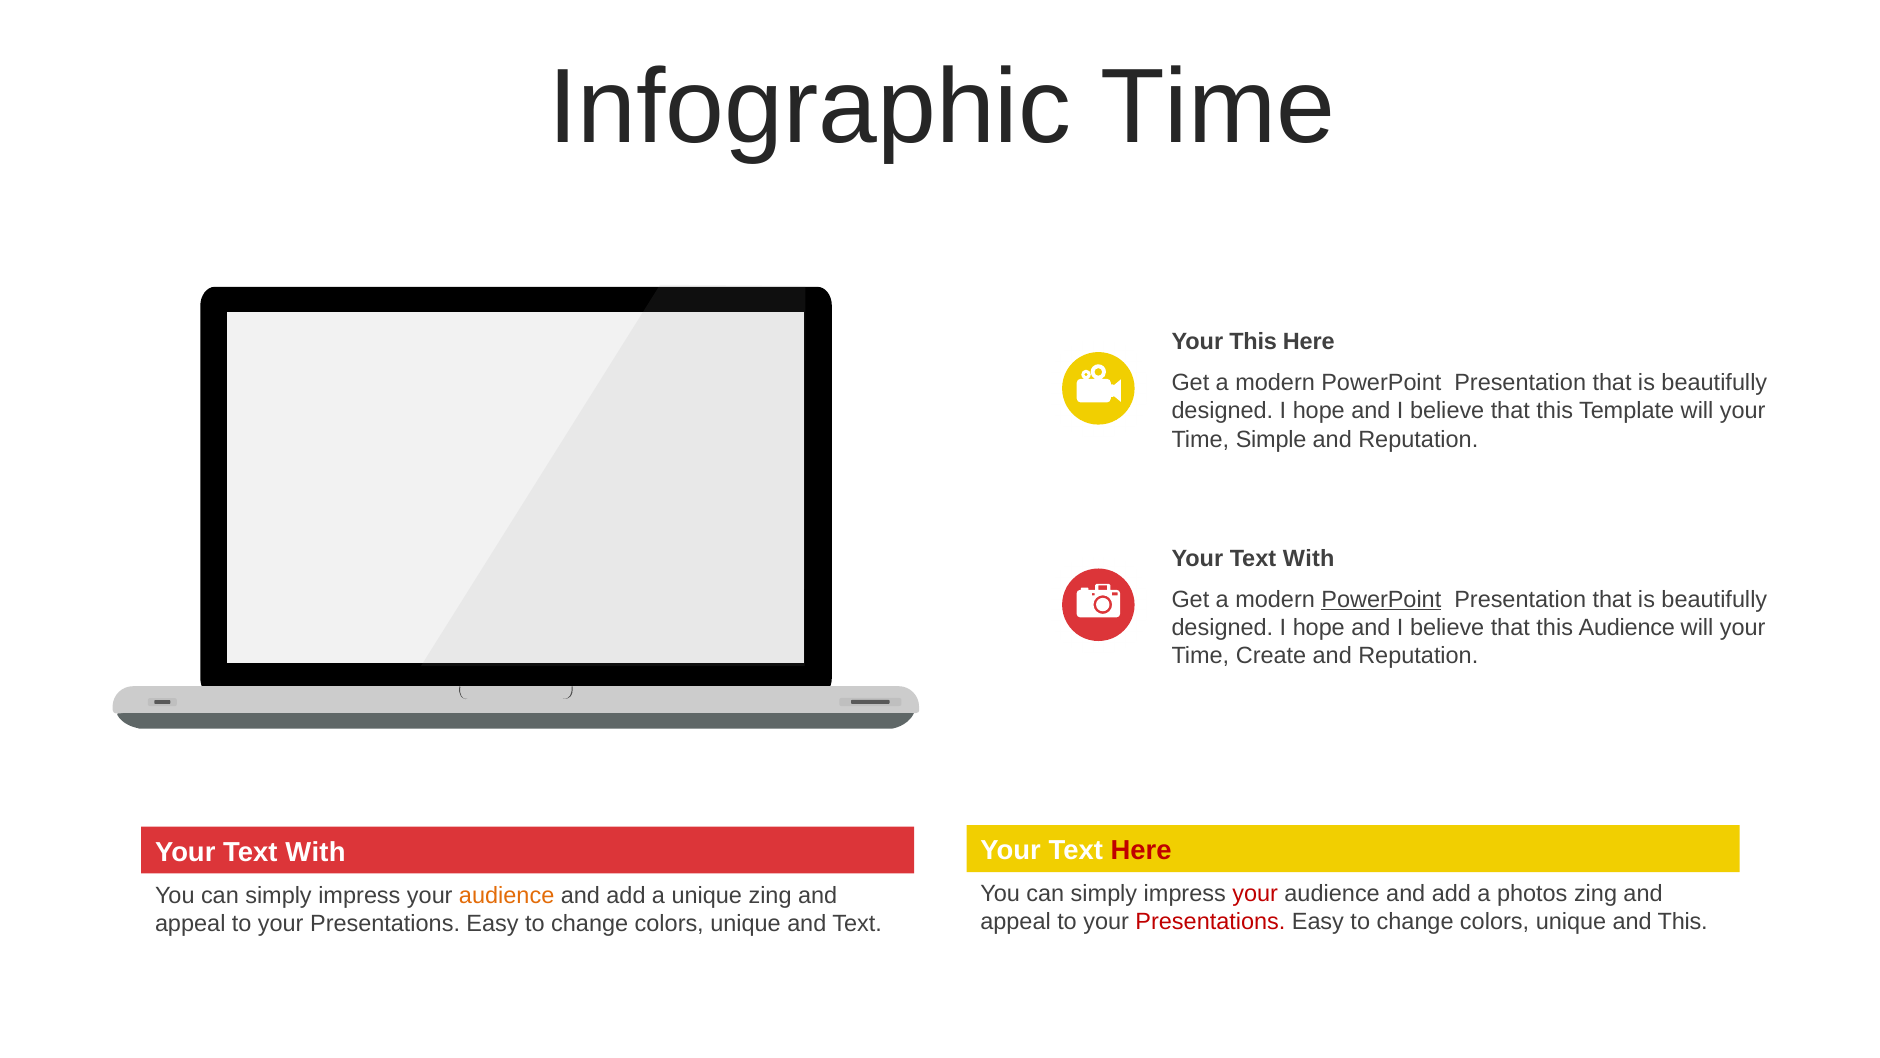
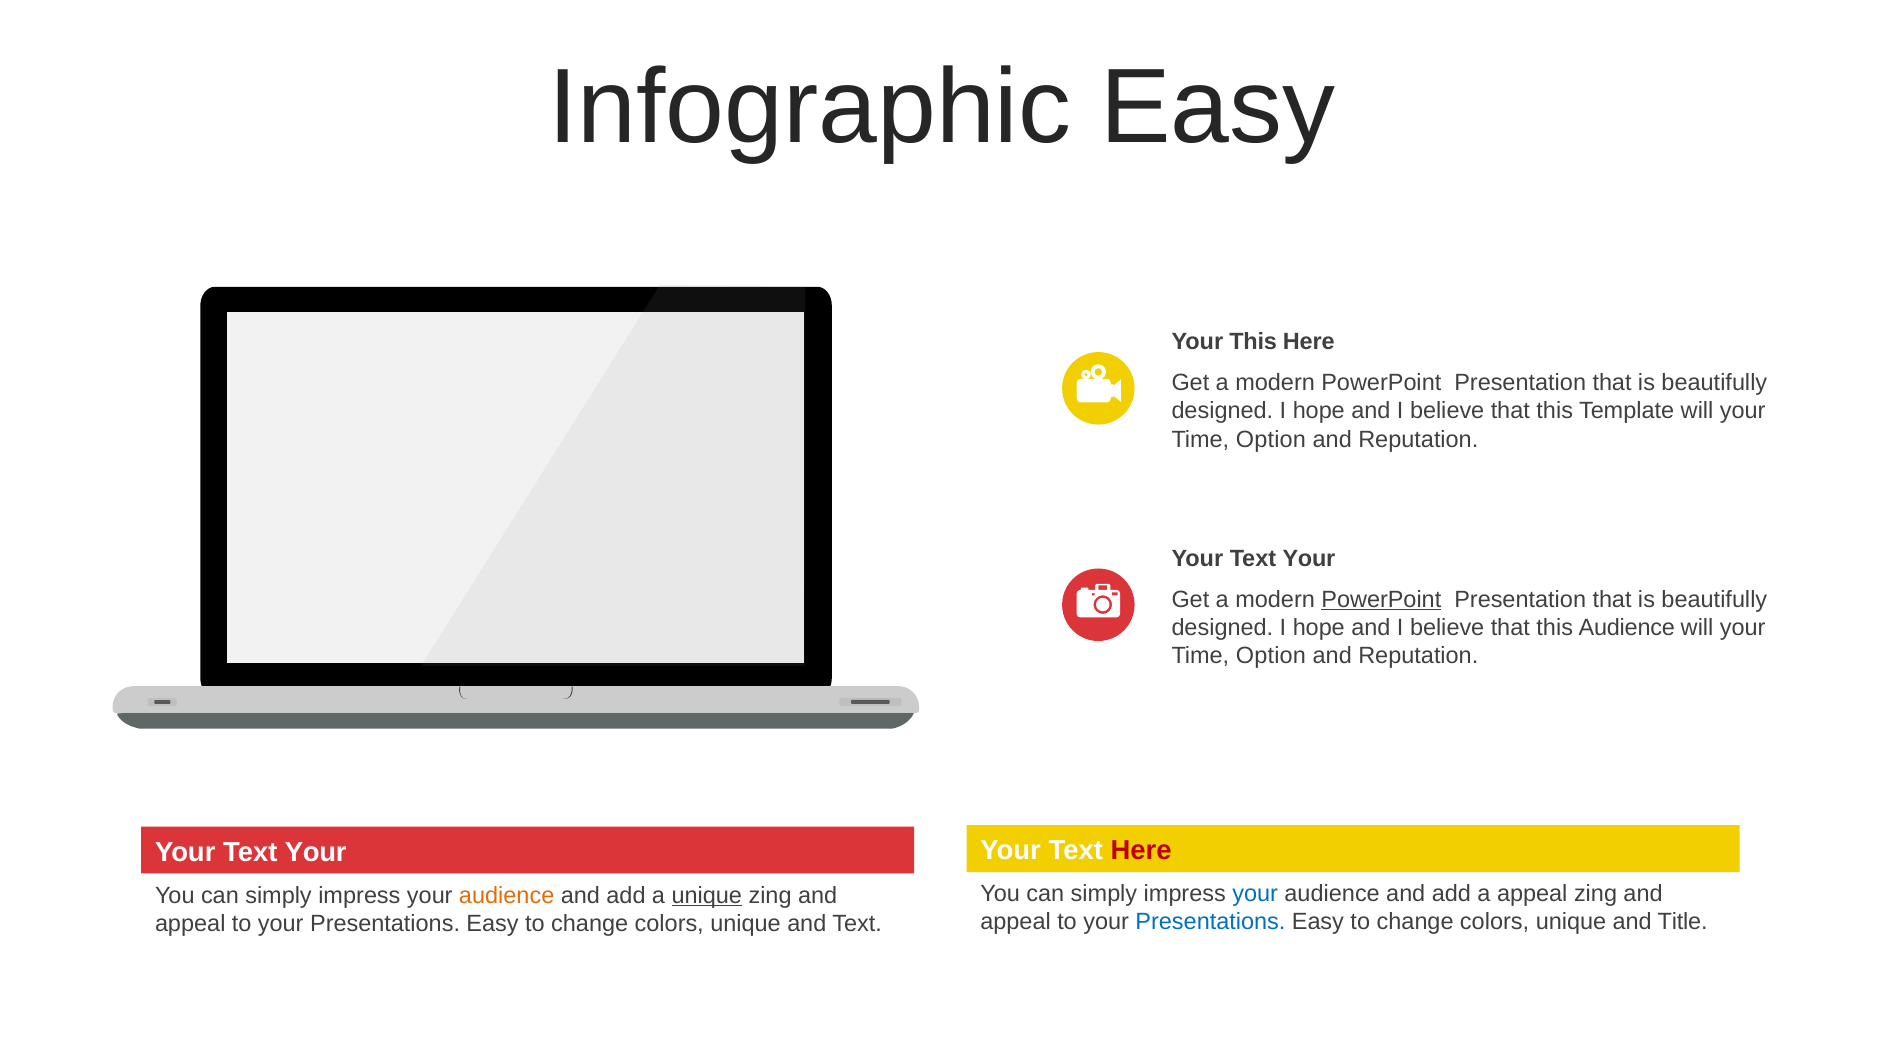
Infographic Time: Time -> Easy (1218, 108)
Simple: Simple -> Option (1271, 439)
With: With -> Your (1309, 558)
Create: Create -> Option (1271, 655)
With: With -> Your (316, 852)
your colour: red -> blue (1255, 894)
a photos: photos -> appeal (1532, 894)
unique underline: none -> present (707, 895)
Presentations colour: red -> blue (1210, 922)
and This: This -> Title (1683, 922)
